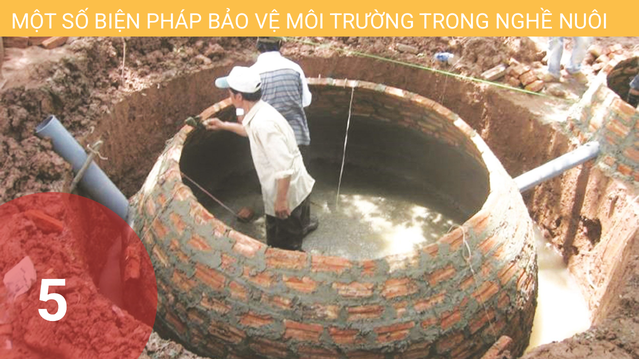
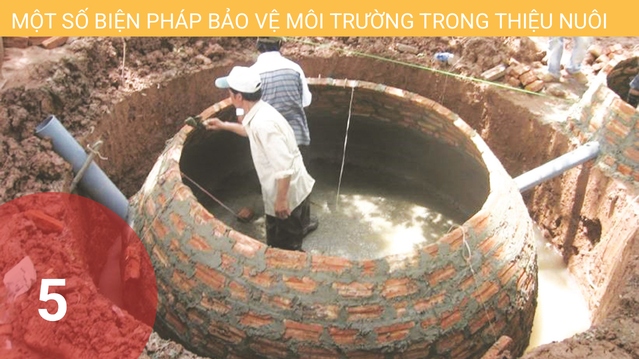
NGHỀ: NGHỀ -> THIỆU (524, 22)
